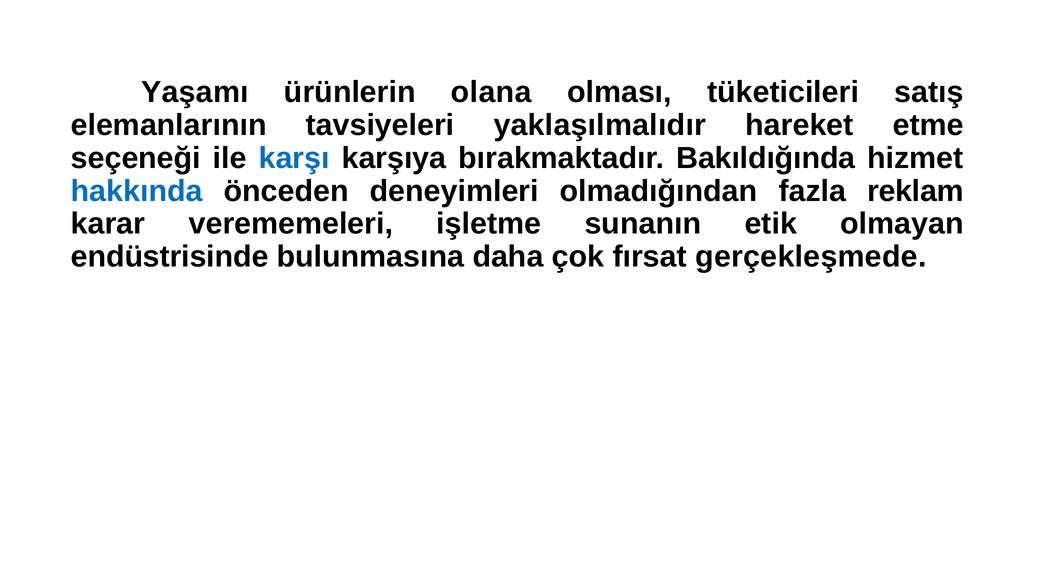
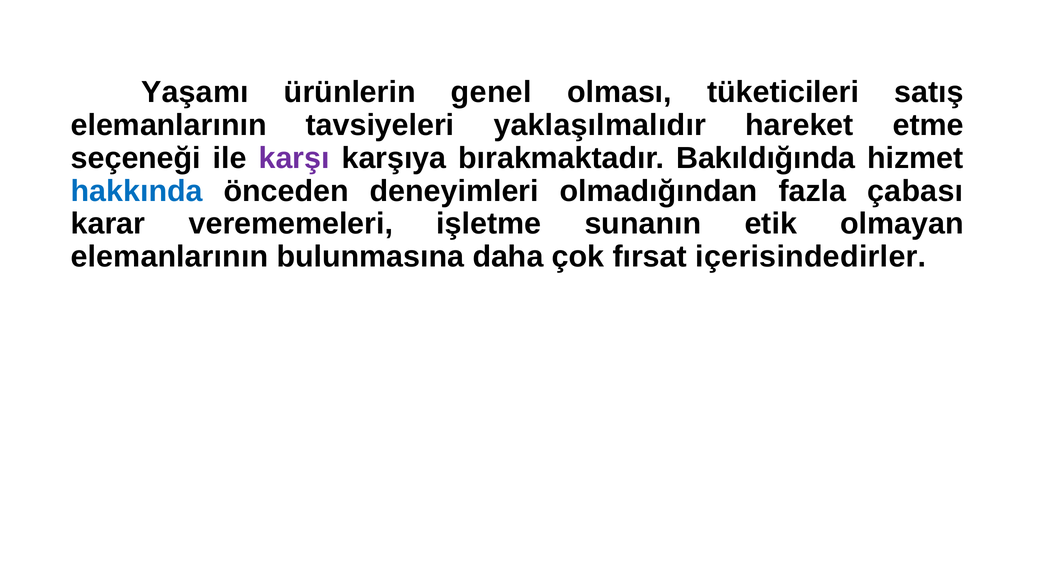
olana: olana -> genel (491, 92)
karşı colour: blue -> purple (294, 158)
reklam: reklam -> çabası (915, 191)
endüstrisinde: endüstrisinde -> elemanlarının (170, 257)
gerçekleşmede: gerçekleşmede -> içerisindedirler (811, 257)
